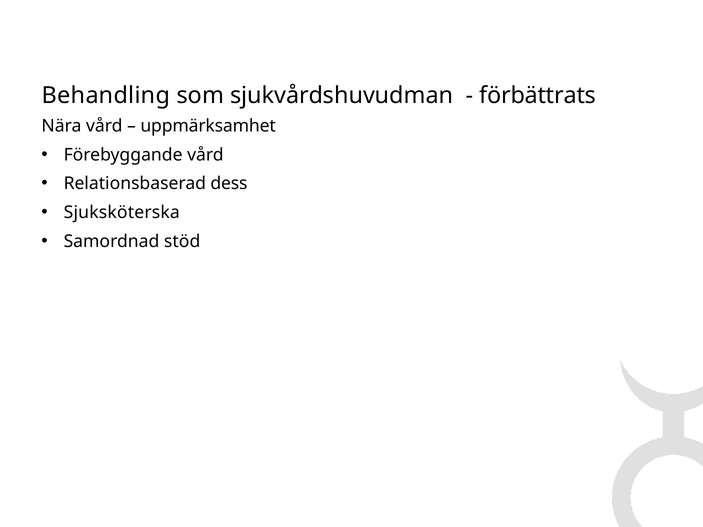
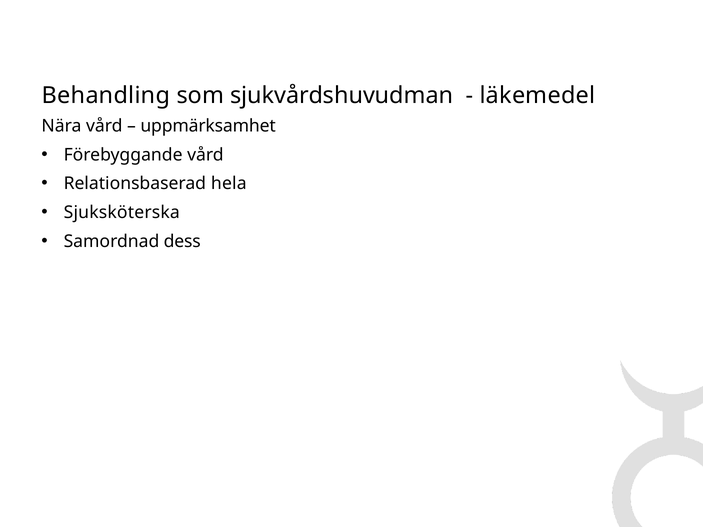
förbättrats: förbättrats -> läkemedel (537, 95)
dess: dess -> hela (229, 184)
stöd: stöd -> dess (182, 241)
